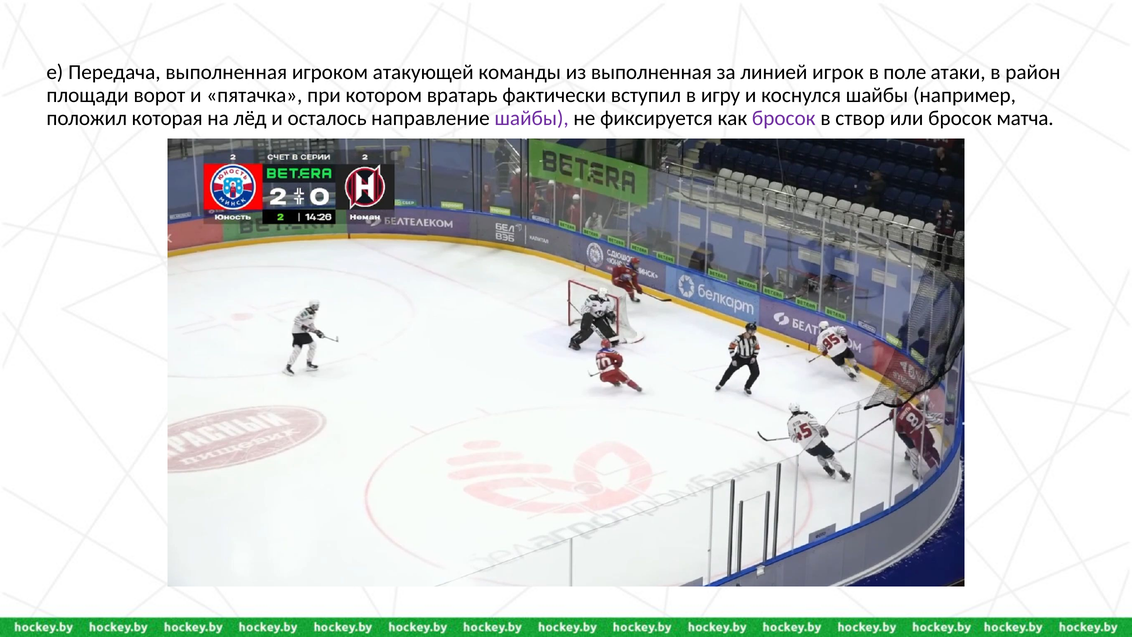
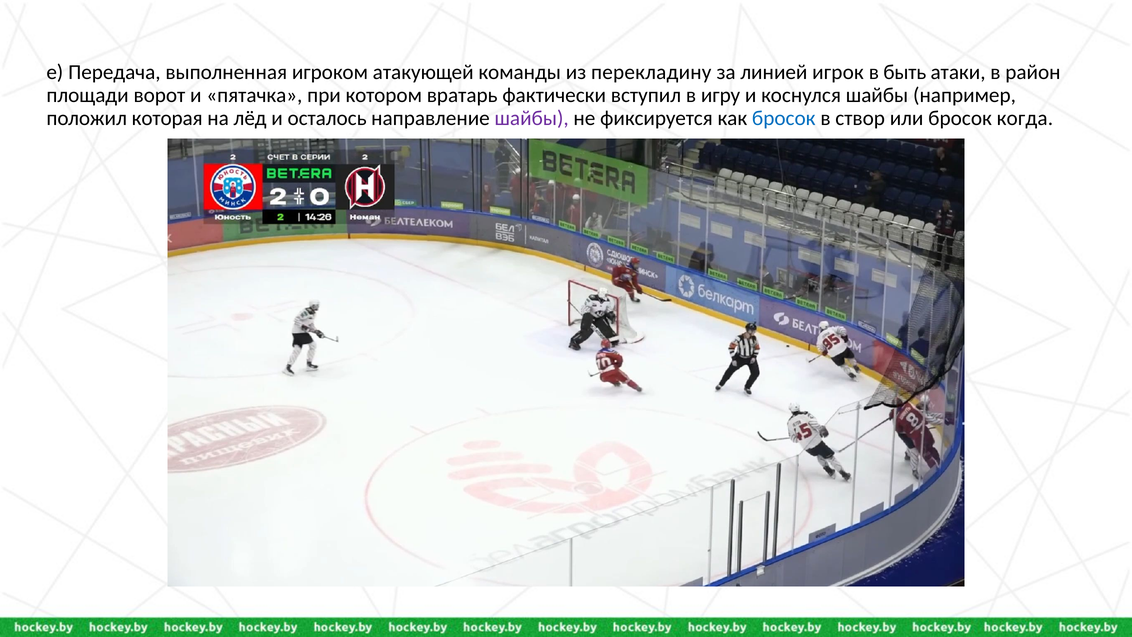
из выполненная: выполненная -> перекладину (651, 72)
поле: поле -> быть (905, 72)
бросок colour: purple -> blue (784, 118)
матча: матча -> когда (1025, 118)
